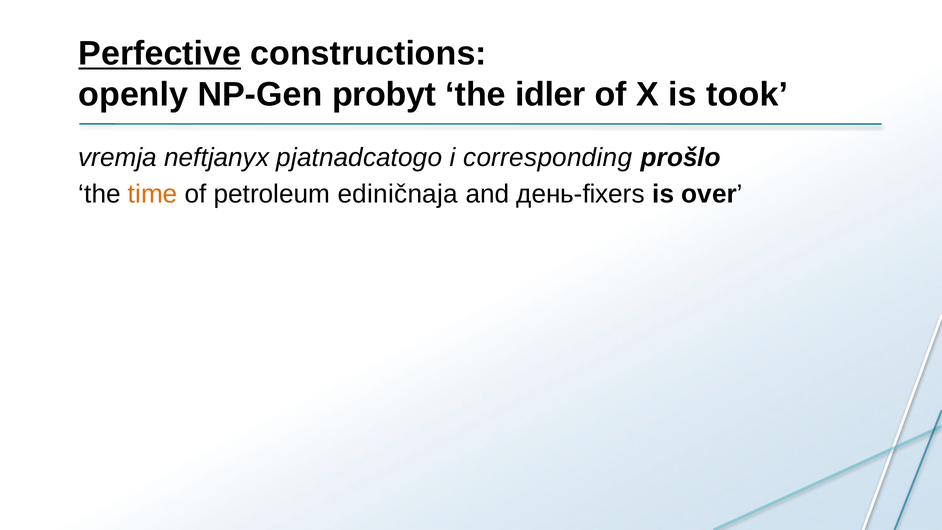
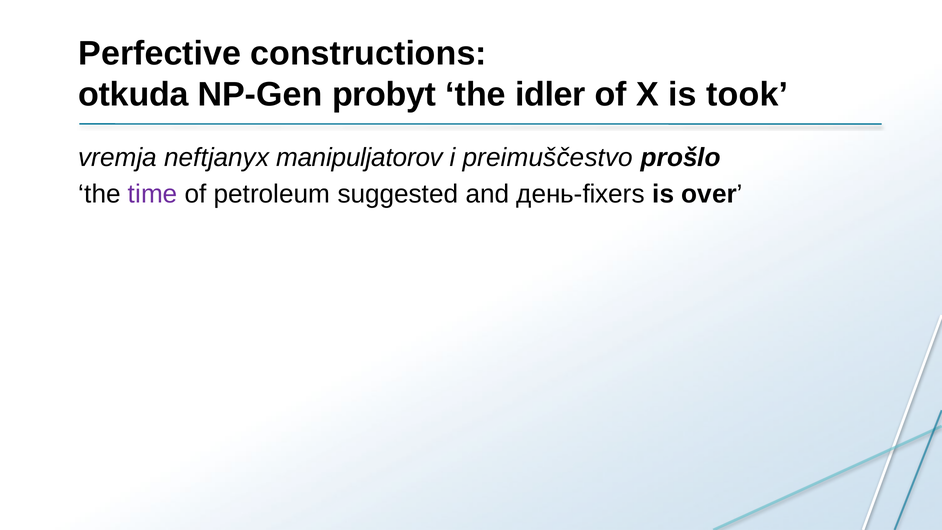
Perfective underline: present -> none (160, 54)
openly: openly -> otkuda (133, 94)
pjatnadcatogo: pjatnadcatogo -> manipuljatorov (360, 158)
corresponding: corresponding -> preimuščestvo (548, 158)
time colour: orange -> purple (153, 194)
ediničnaja: ediničnaja -> suggested (398, 194)
